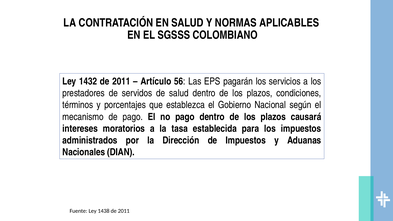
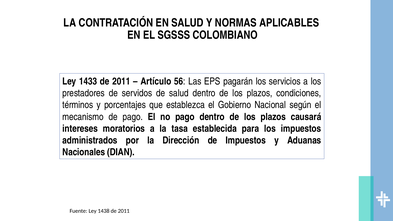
1432: 1432 -> 1433 (88, 81)
